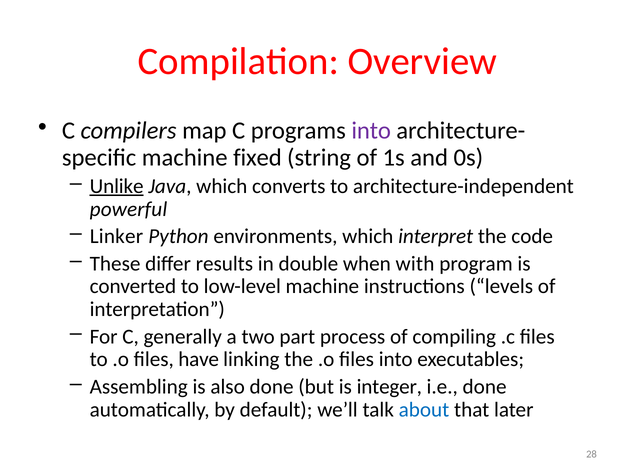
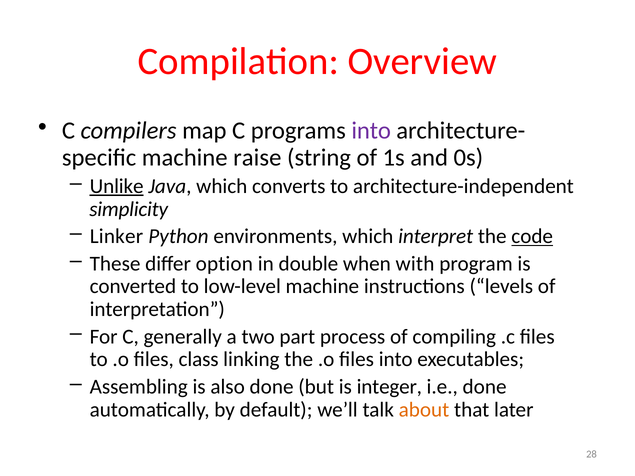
fixed: fixed -> raise (257, 158)
powerful: powerful -> simplicity (129, 209)
code underline: none -> present (532, 236)
results: results -> option (224, 264)
have: have -> class (199, 360)
about colour: blue -> orange (424, 410)
